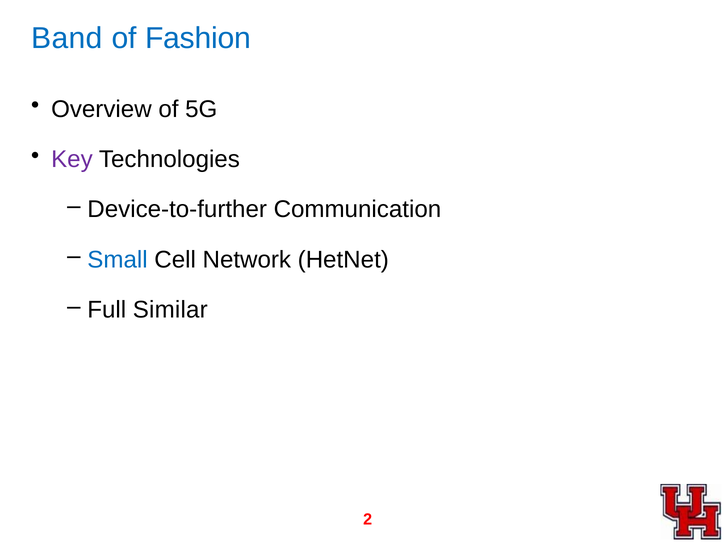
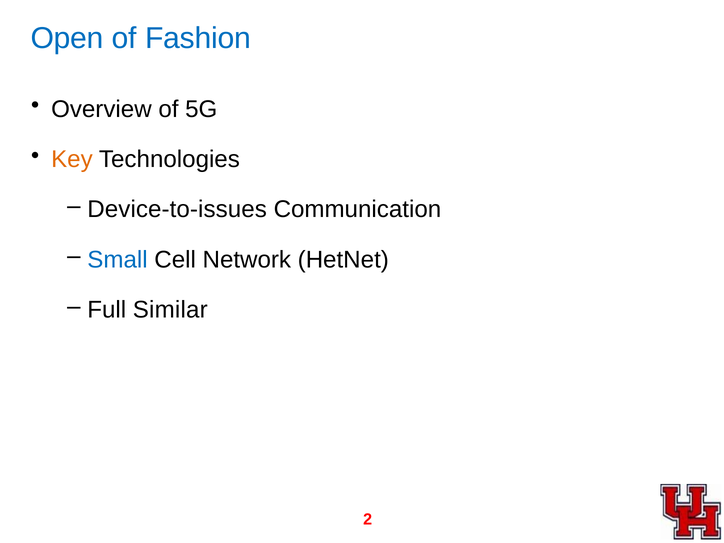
Band: Band -> Open (67, 38)
Key colour: purple -> orange (72, 159)
Device-to-further: Device-to-further -> Device-to-issues (177, 209)
